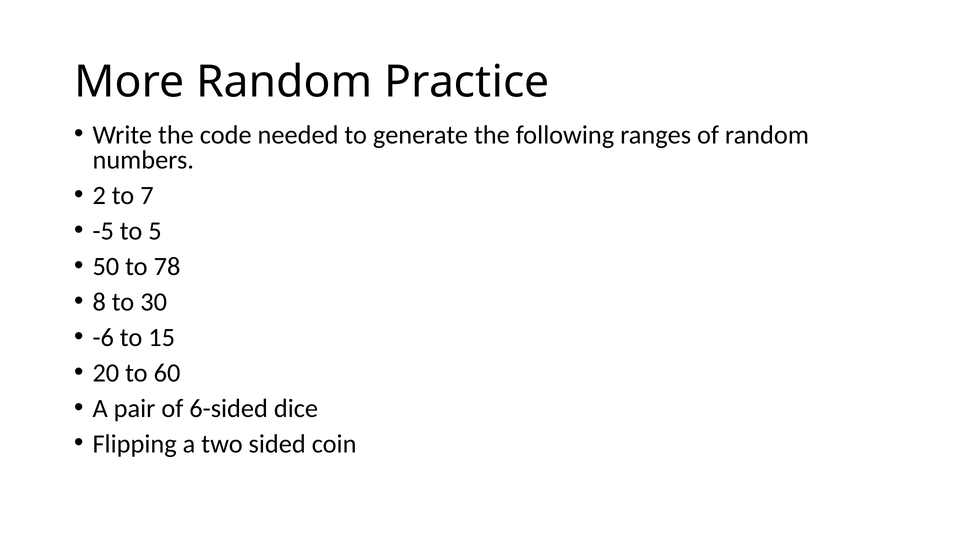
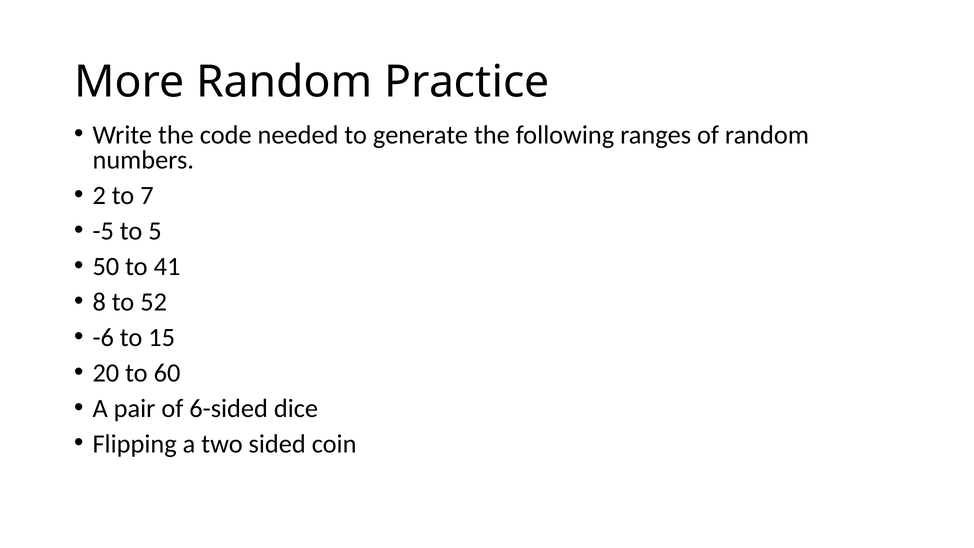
78: 78 -> 41 (167, 266)
30: 30 -> 52 (154, 302)
